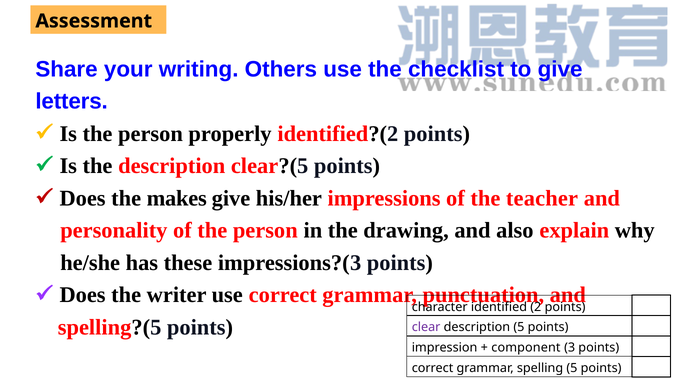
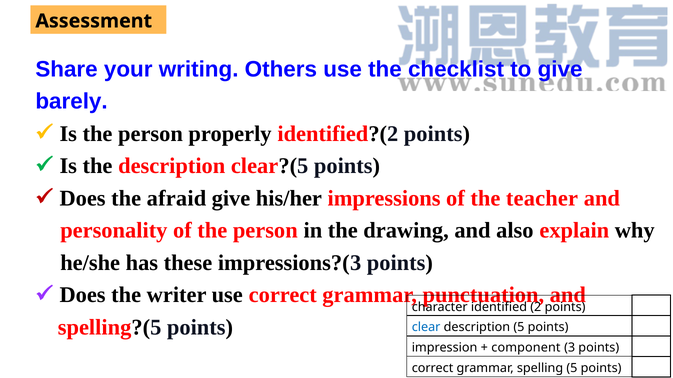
letters: letters -> barely (72, 102)
makes: makes -> afraid (177, 199)
clear colour: purple -> blue (426, 328)
